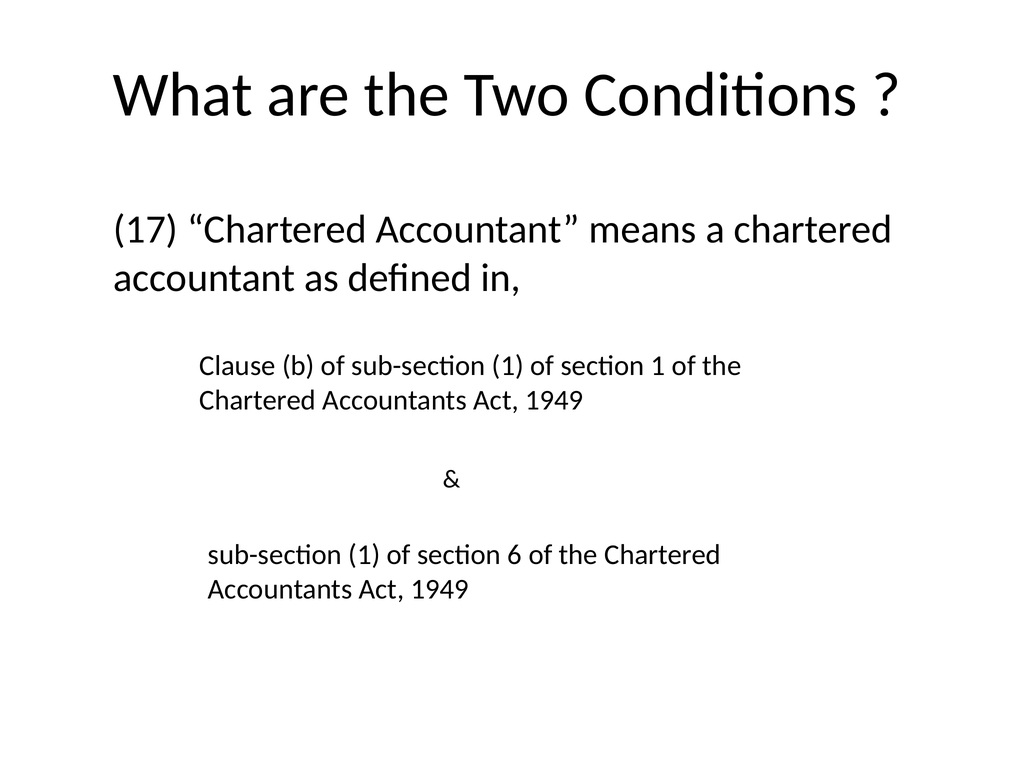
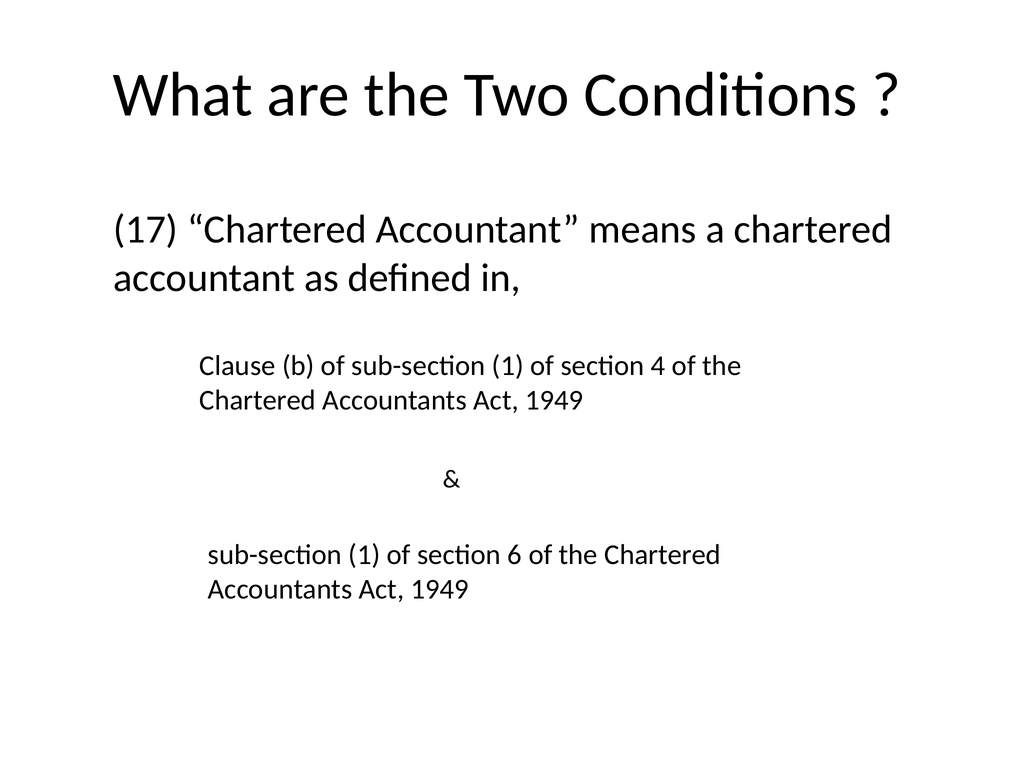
section 1: 1 -> 4 (658, 366)
